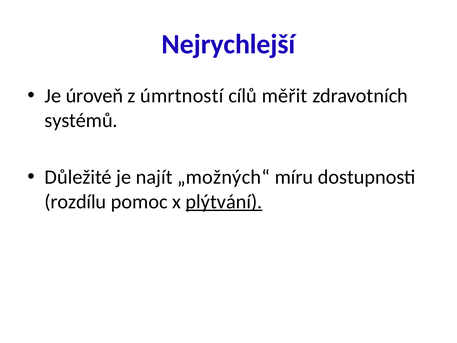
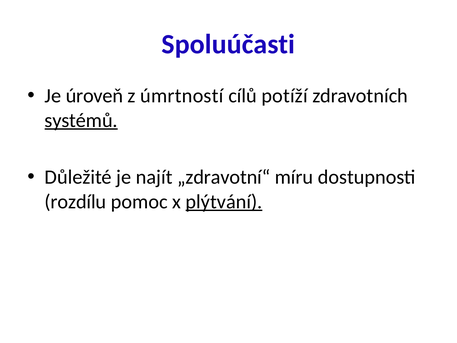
Nejrychlejší: Nejrychlejší -> Spoluúčasti (228, 44)
měřit: měřit -> potíží (285, 96)
systémů underline: none -> present (81, 120)
„možných“: „možných“ -> „zdravotní“ (224, 177)
